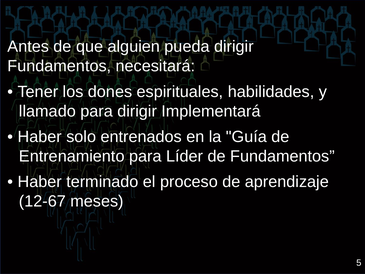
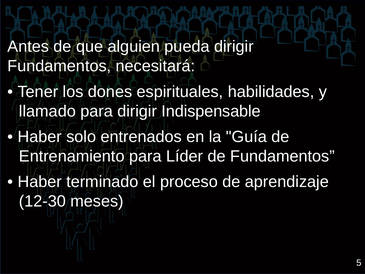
Implementará: Implementará -> Indispensable (211, 111)
12-67: 12-67 -> 12-30 (42, 201)
